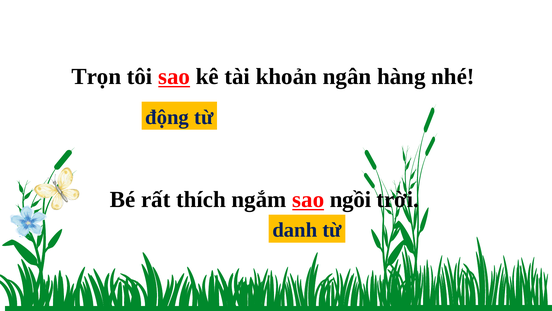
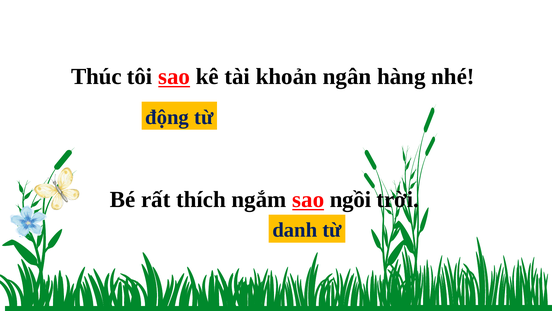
Trọn: Trọn -> Thúc (96, 76)
